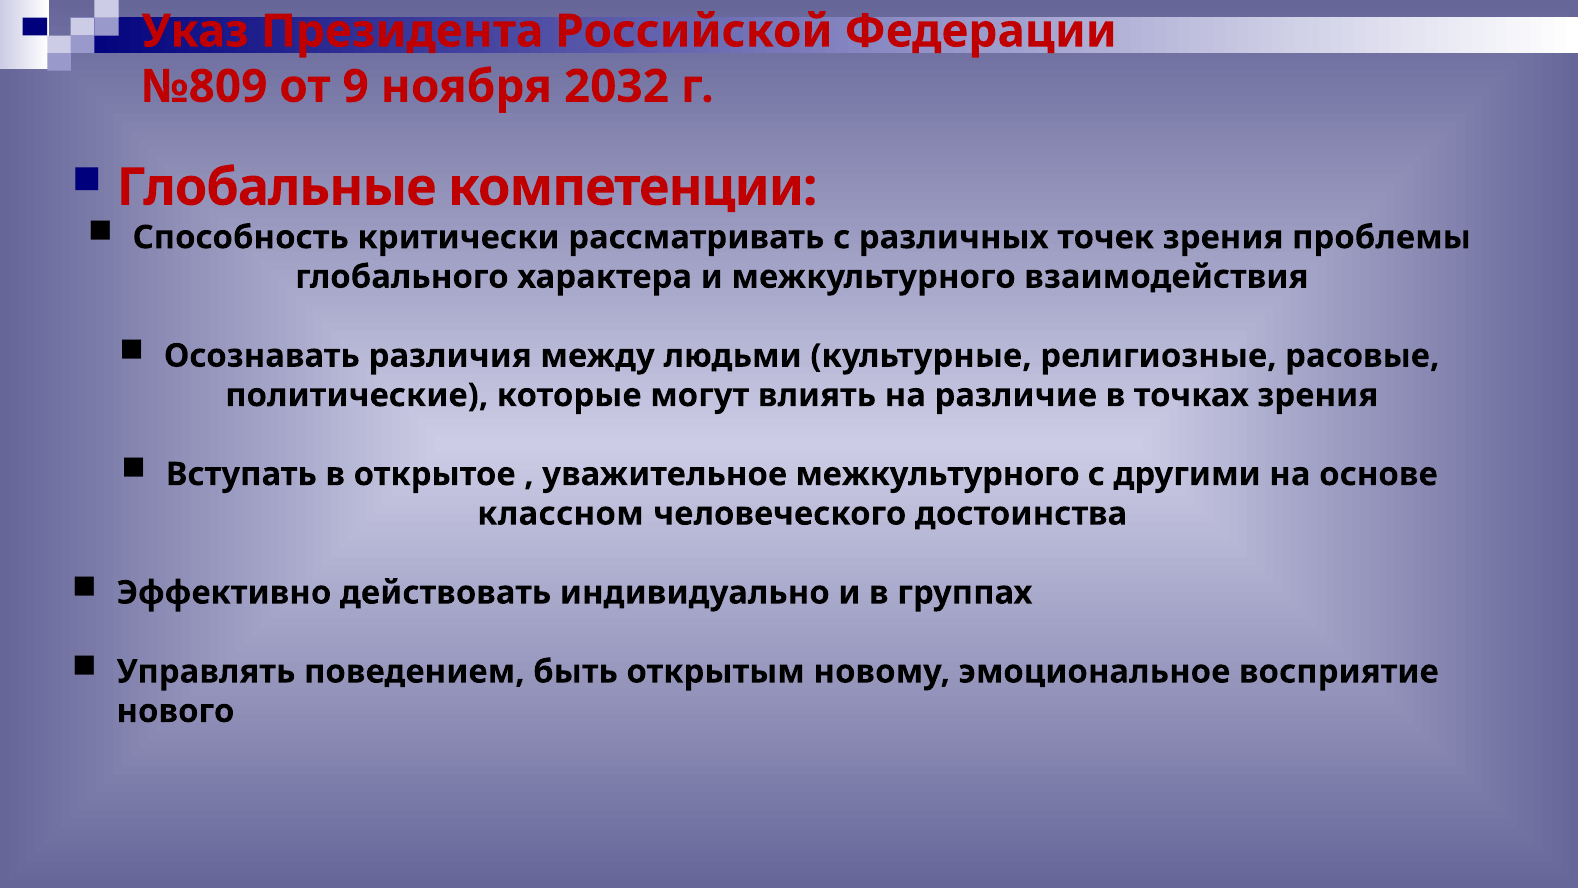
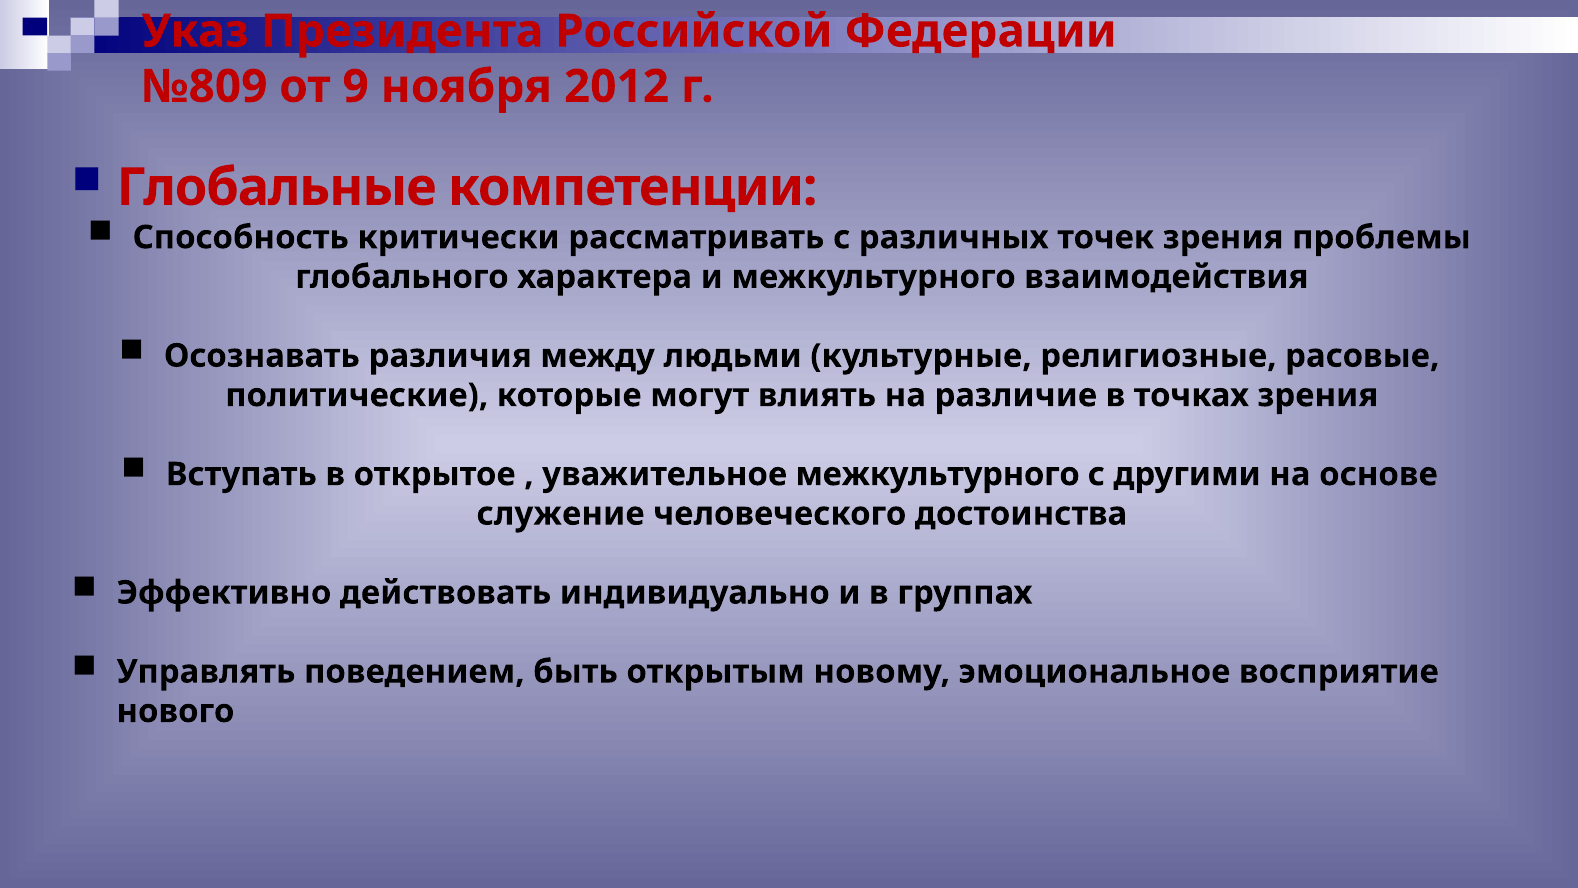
2032: 2032 -> 2012 (616, 87)
классном: классном -> служение (561, 514)
